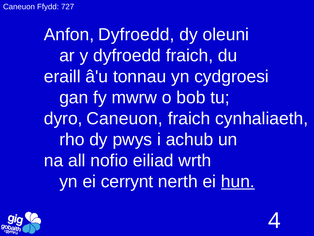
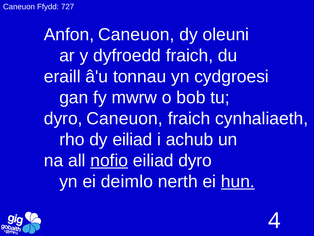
Anfon Dyfroedd: Dyfroedd -> Caneuon (136, 35)
dy pwys: pwys -> eiliad (132, 139)
nofio underline: none -> present (109, 160)
eiliad wrth: wrth -> dyro (195, 160)
cerrynt: cerrynt -> deimlo (127, 181)
